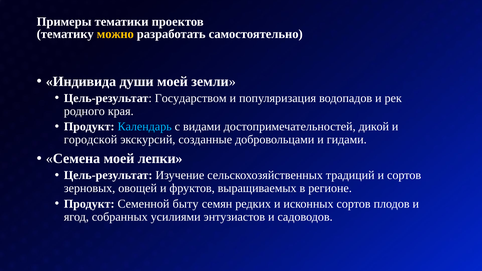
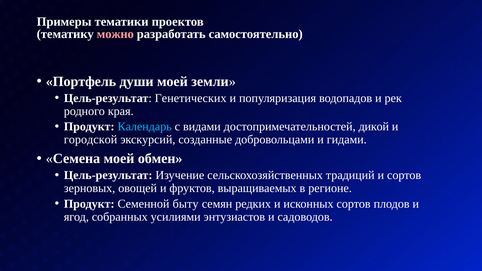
можно colour: yellow -> pink (115, 34)
Индивида: Индивида -> Портфель (81, 81)
Государством: Государством -> Генетических (191, 98)
лепки: лепки -> обмен (160, 159)
